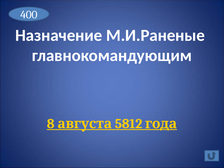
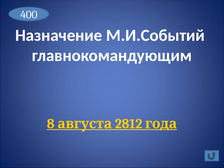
М.И.Раненые: М.И.Раненые -> М.И.Событий (155, 35)
5812: 5812 -> 2812 (129, 124)
